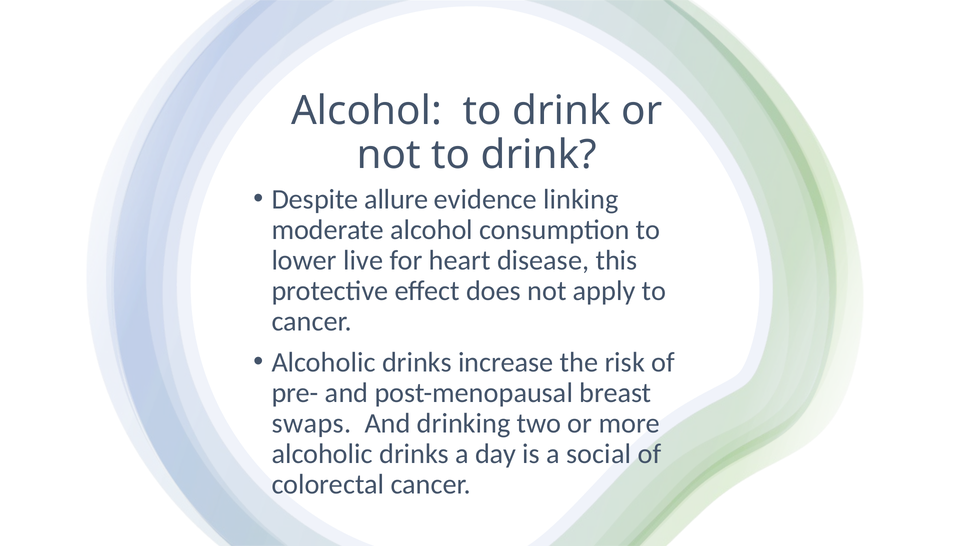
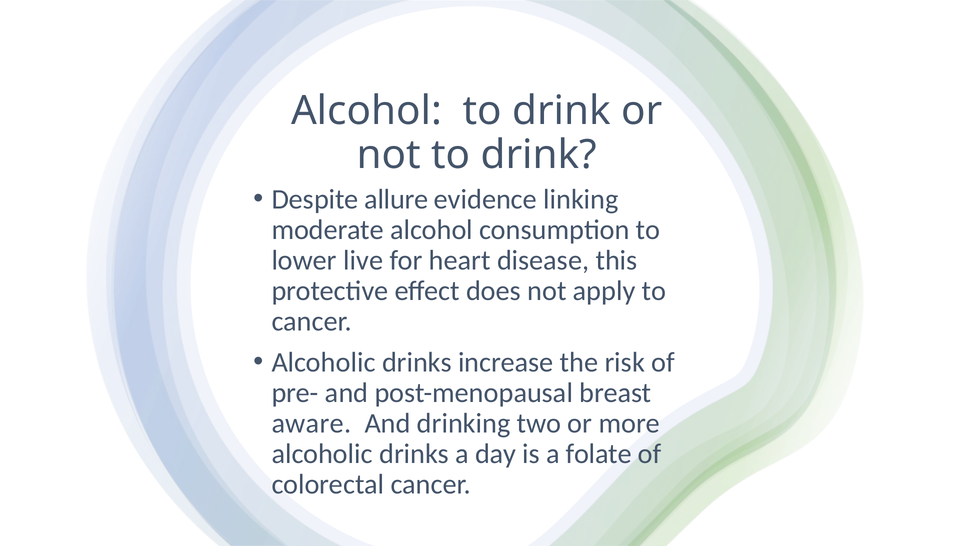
swaps: swaps -> aware (311, 424)
social: social -> folate (599, 454)
